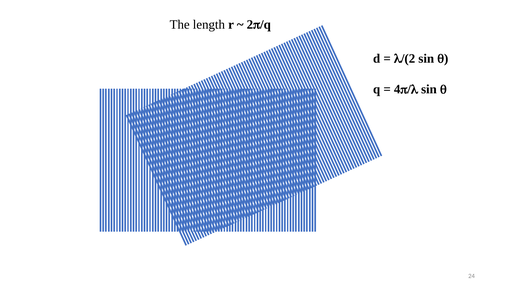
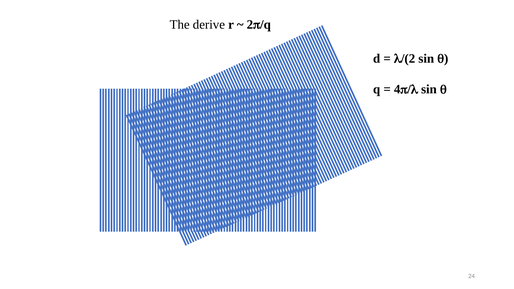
length: length -> derive (209, 24)
